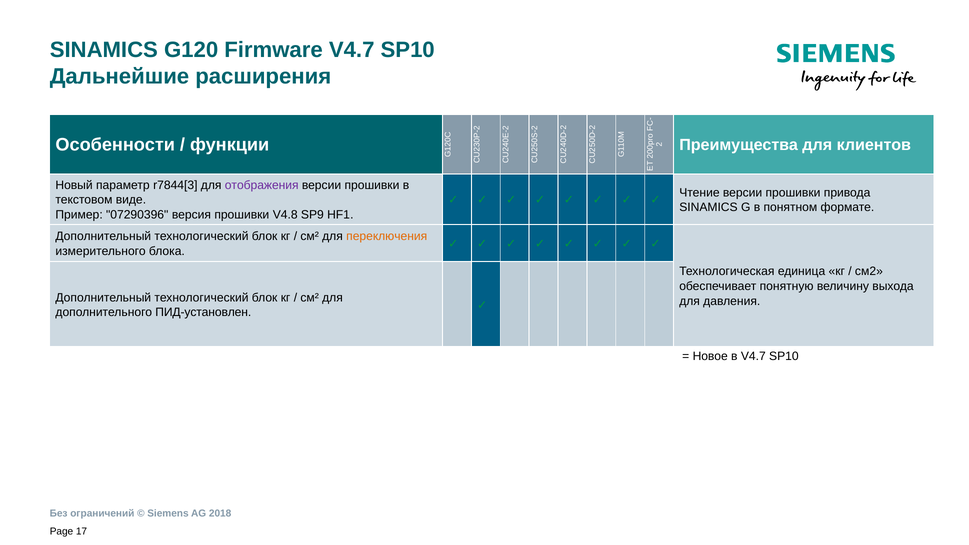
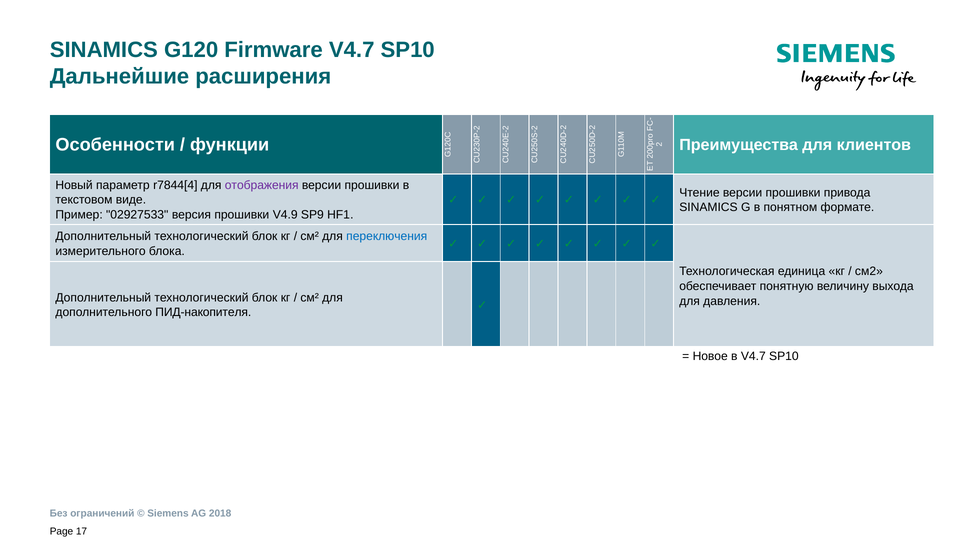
r7844[3: r7844[3 -> r7844[4 (175, 185)
07290396: 07290396 -> 02927533 (137, 215)
V4.8: V4.8 -> V4.9 (285, 215)
переключения colour: orange -> blue (387, 236)
ПИД-установлен: ПИД-установлен -> ПИД-накопителя (203, 312)
